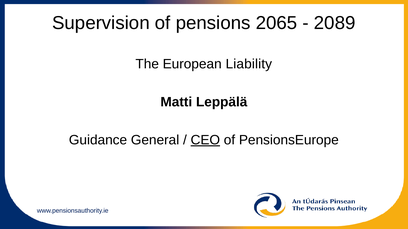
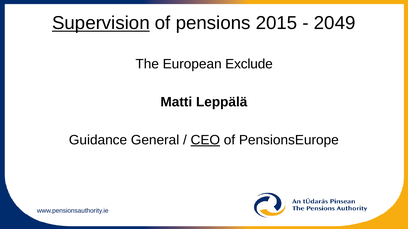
Supervision underline: none -> present (101, 23)
2065: 2065 -> 2015 (276, 23)
2089: 2089 -> 2049 (335, 23)
Liability: Liability -> Exclude (249, 64)
